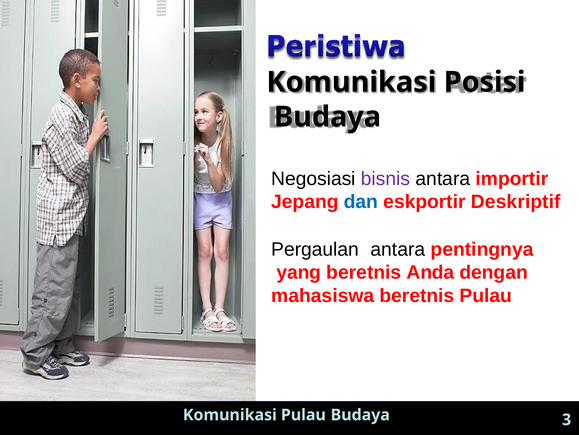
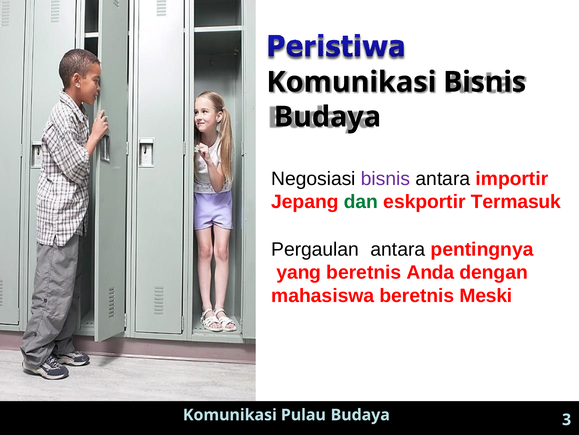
Komunikasi Posisi: Posisi -> Bisnis (485, 82)
dan colour: blue -> green (361, 202)
Deskriptif: Deskriptif -> Termasuk (516, 202)
beretnis Pulau: Pulau -> Meski (486, 295)
